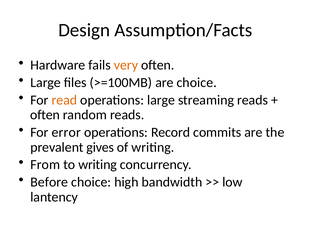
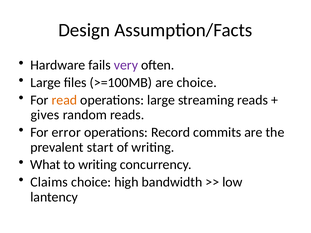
very colour: orange -> purple (126, 65)
often: often -> gives (45, 115)
gives: gives -> start (100, 147)
From: From -> What (45, 165)
Before: Before -> Claims (49, 182)
